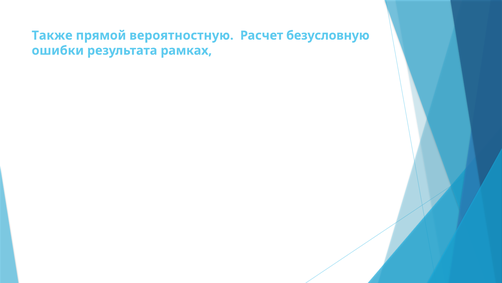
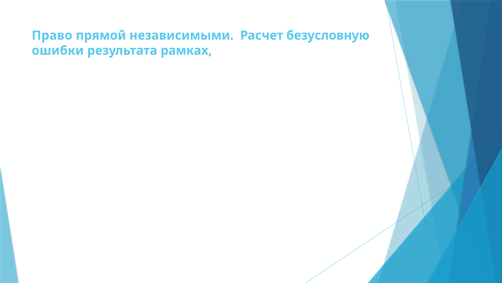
Также: Также -> Право (52, 35)
вероятностную: вероятностную -> независимыми (182, 35)
